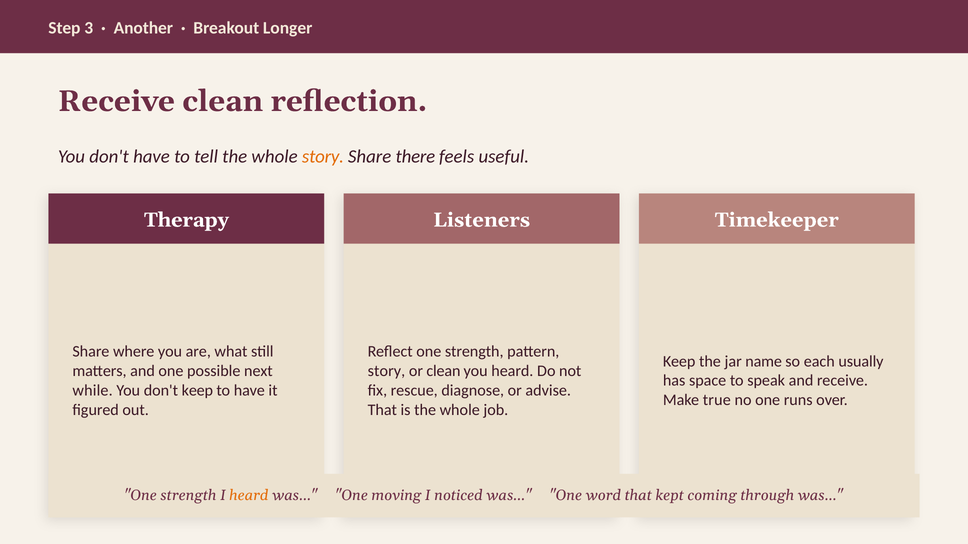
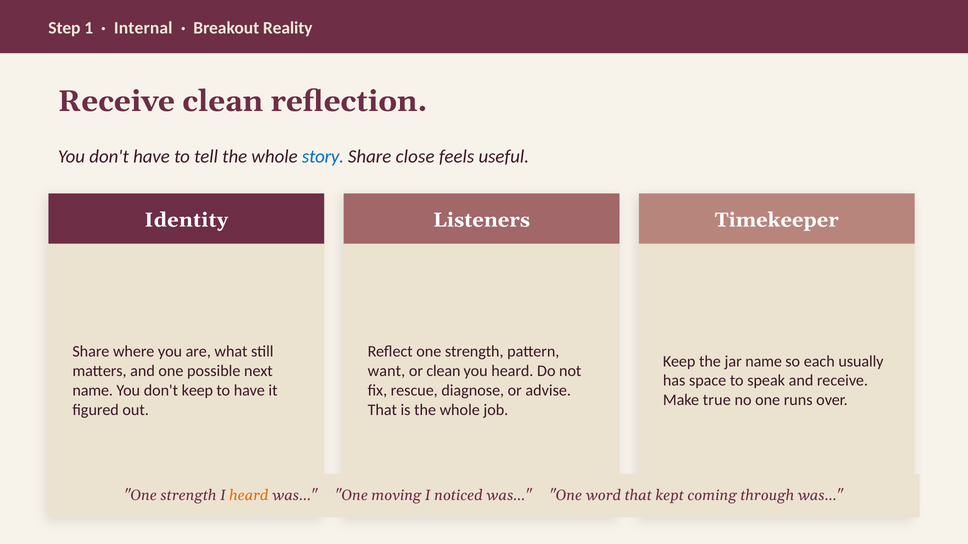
3: 3 -> 1 (89, 28)
Another: Another -> Internal (143, 28)
Longer: Longer -> Reality (288, 28)
story colour: orange -> blue (323, 157)
there: there -> close (415, 157)
Therapy: Therapy -> Identity (186, 220)
story: story -> want (386, 371)
while: while -> name (93, 391)
